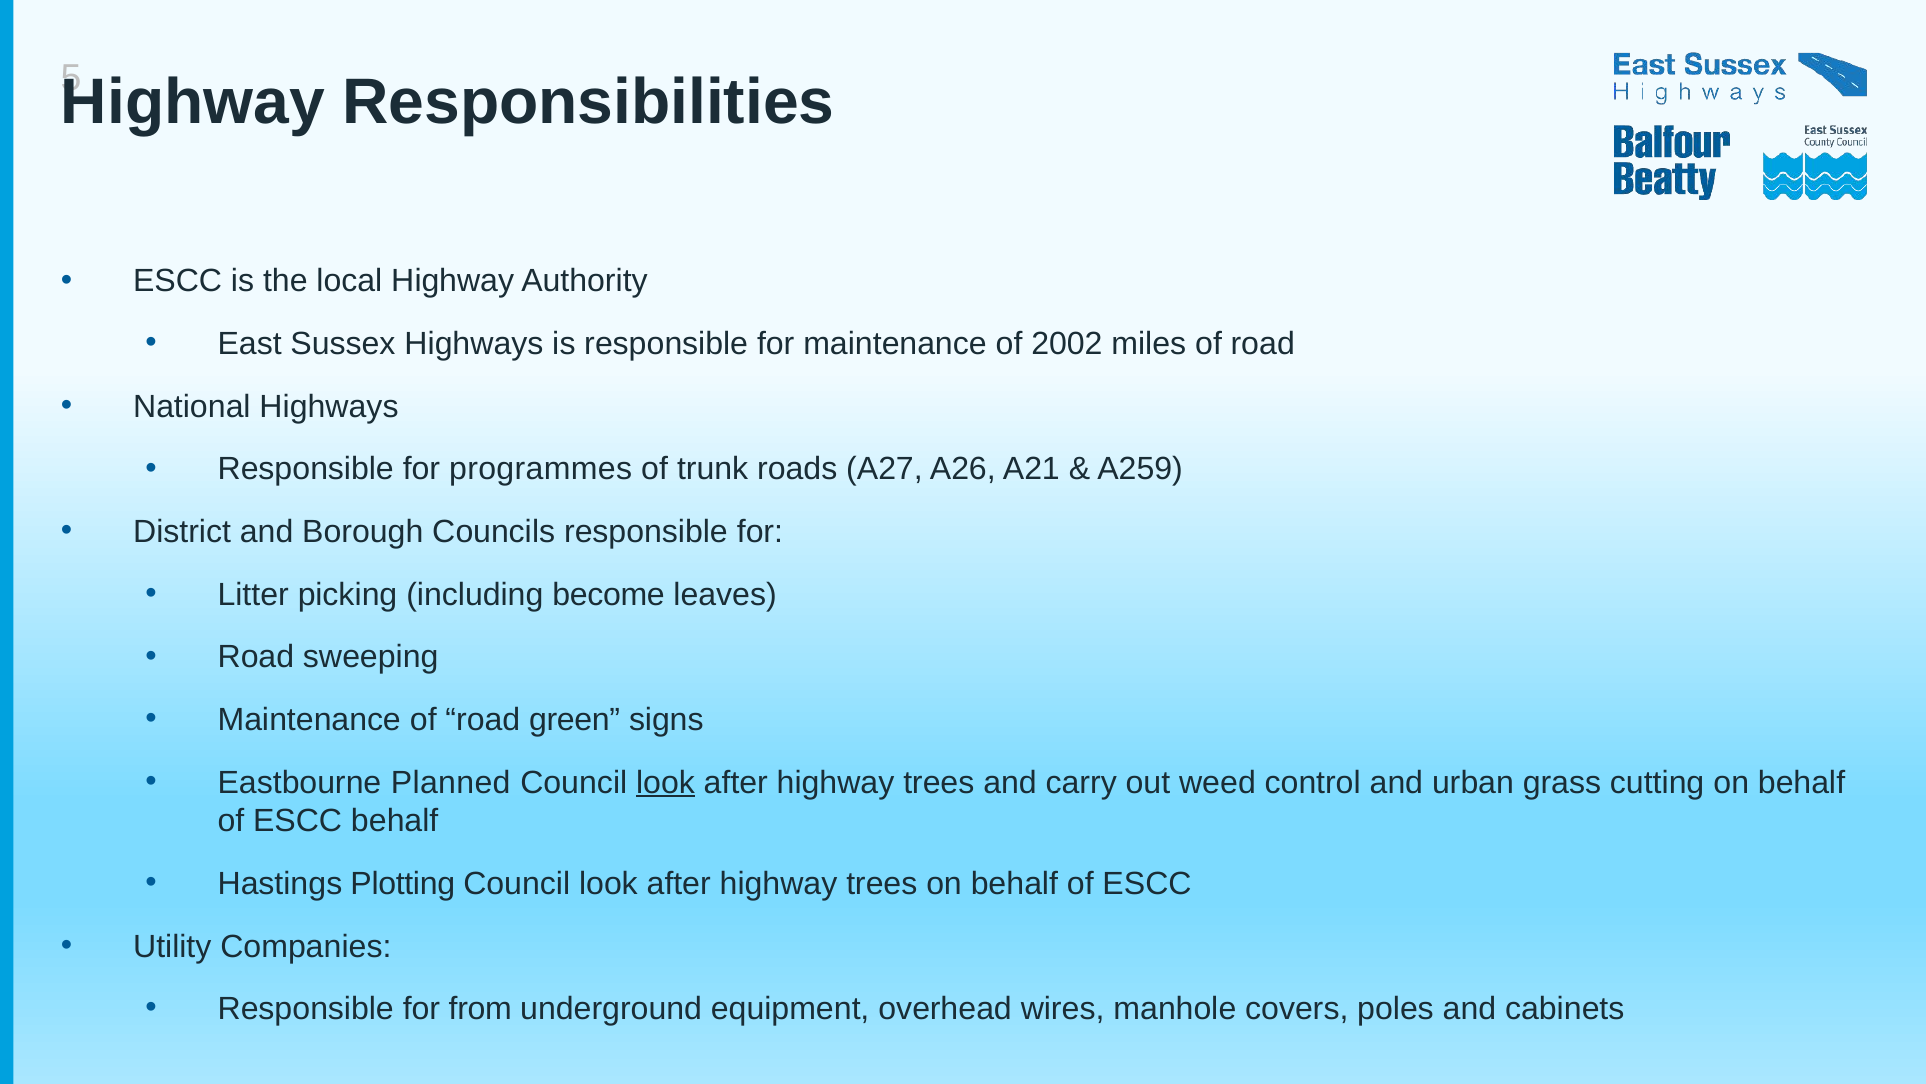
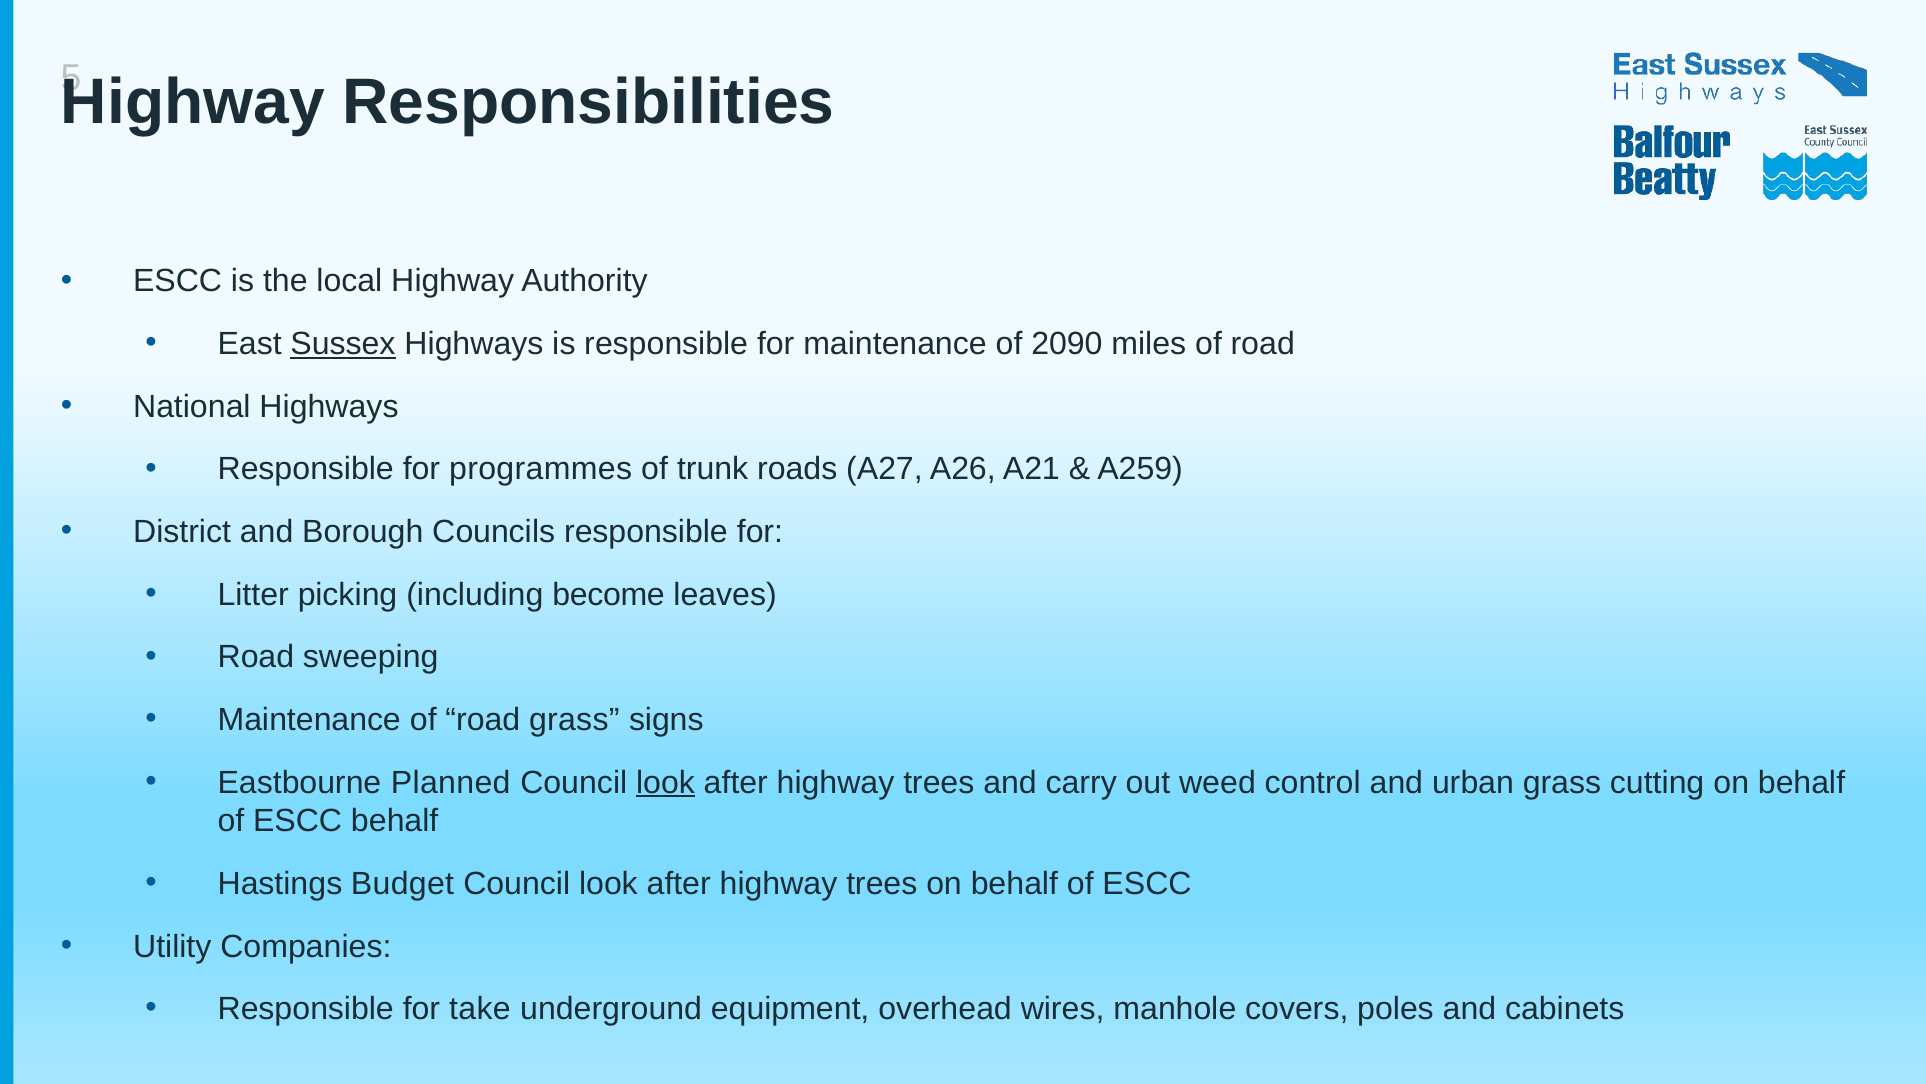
Sussex underline: none -> present (343, 344)
2002: 2002 -> 2090 (1067, 344)
road green: green -> grass (574, 720)
Plotting: Plotting -> Budget (403, 883)
from: from -> take (480, 1009)
